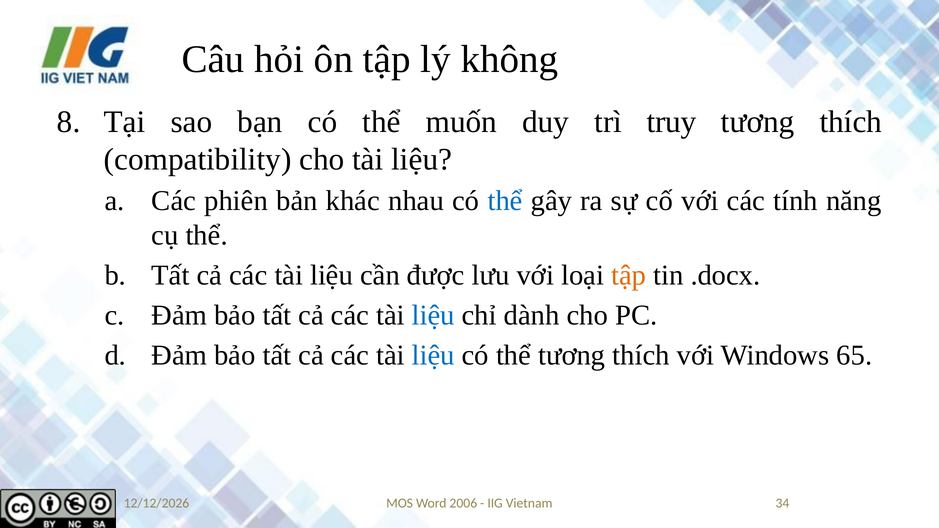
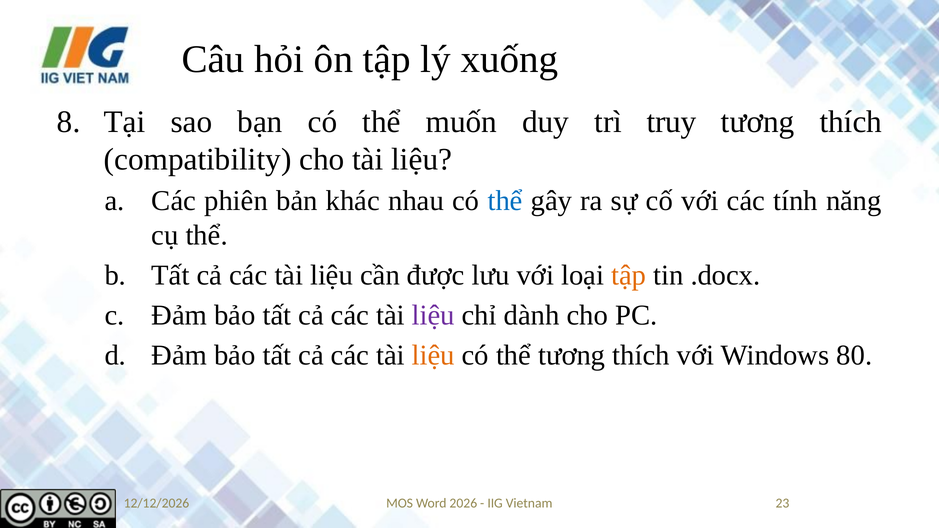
không: không -> xuống (509, 59)
liệu colour: blue -> purple (433, 315)
liệu colour: blue -> orange (433, 355)
65: 65 -> 80 (854, 355)
2006: 2006 -> 2026 (463, 503)
34: 34 -> 23 (783, 503)
